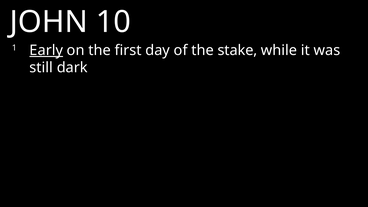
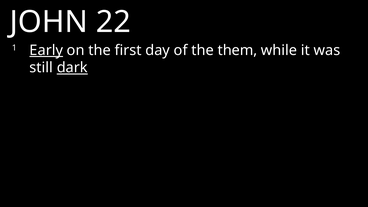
10: 10 -> 22 (113, 22)
stake: stake -> them (237, 50)
dark underline: none -> present (72, 68)
